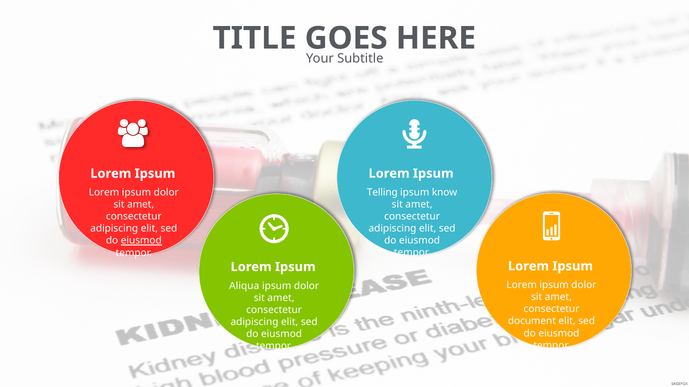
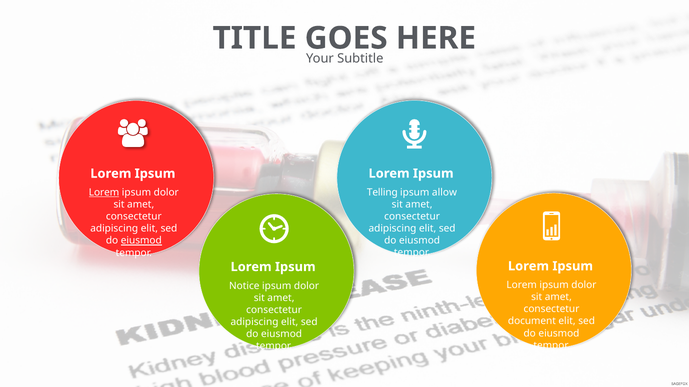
know: know -> allow (444, 193)
Lorem underline: none -> present (104, 193)
Aliqua: Aliqua -> Notice (244, 286)
